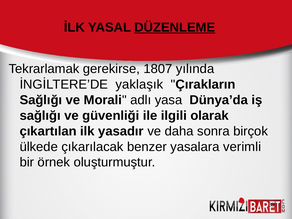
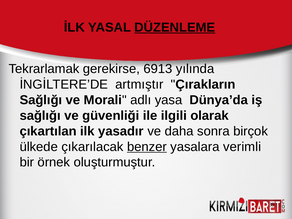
1807: 1807 -> 6913 (158, 69)
yaklaşık: yaklaşık -> artmıştır (139, 84)
benzer underline: none -> present (147, 147)
